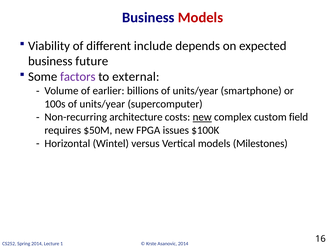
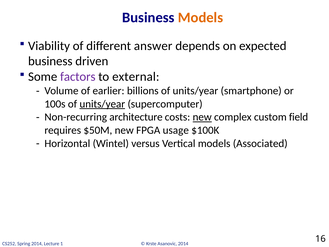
Models colour: red -> orange (201, 17)
include: include -> answer (153, 46)
future: future -> driven (92, 61)
units/year underline: none -> present (102, 104)
issues: issues -> usage (176, 130)
Milestones: Milestones -> Associated (260, 143)
